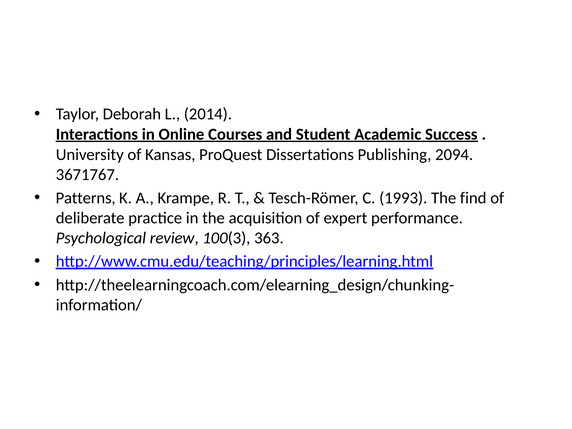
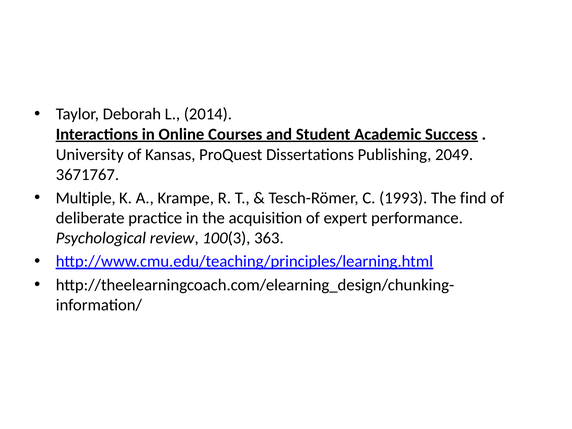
2094: 2094 -> 2049 (454, 155)
Patterns: Patterns -> Multiple (86, 198)
